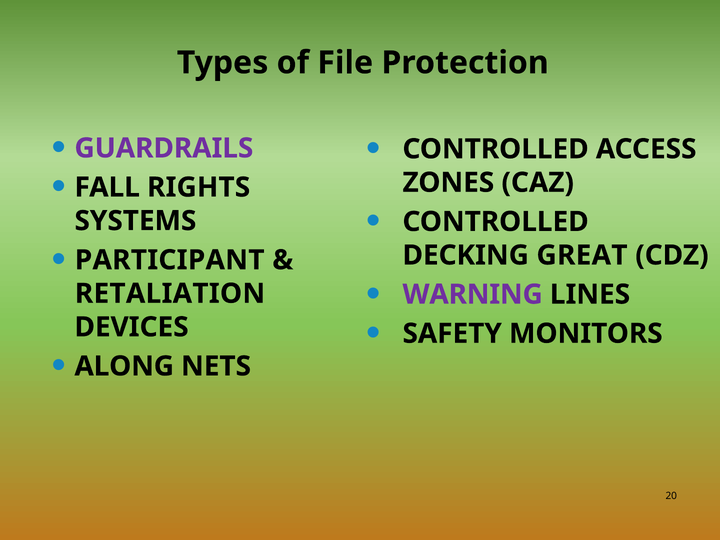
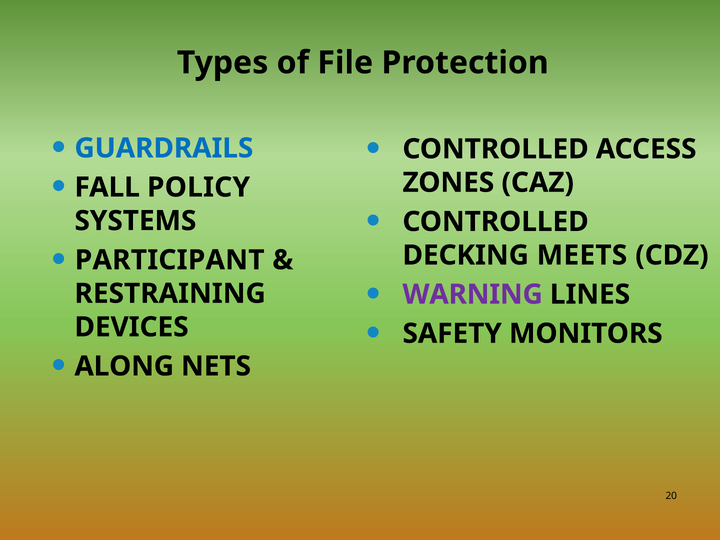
GUARDRAILS colour: purple -> blue (164, 148)
RIGHTS: RIGHTS -> POLICY (199, 187)
GREAT: GREAT -> MEETS (582, 255)
RETALIATION: RETALIATION -> RESTRAINING (170, 294)
